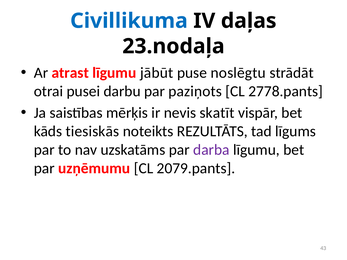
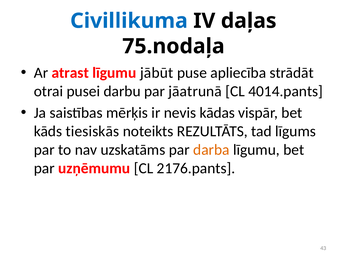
23.nodaļa: 23.nodaļa -> 75.nodaļa (173, 46)
noslēgtu: noslēgtu -> apliecība (238, 73)
paziņots: paziņots -> jāatrunā (195, 91)
2778.pants: 2778.pants -> 4014.pants (286, 91)
skatīt: skatīt -> kādas (217, 113)
darba colour: purple -> orange (211, 150)
2079.pants: 2079.pants -> 2176.pants (196, 168)
